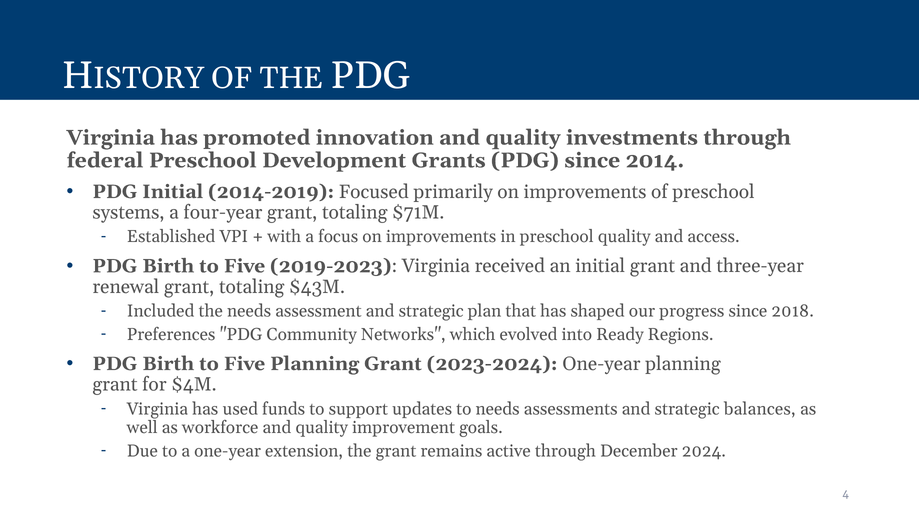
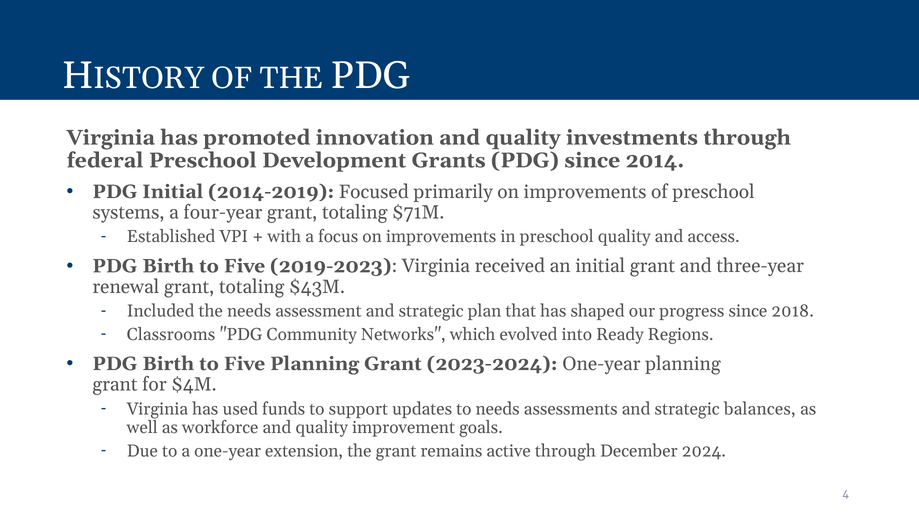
Preferences: Preferences -> Classrooms (171, 334)
